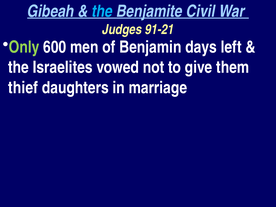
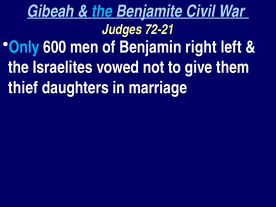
91-21: 91-21 -> 72-21 (159, 29)
Only colour: light green -> light blue (24, 47)
days: days -> right (201, 47)
